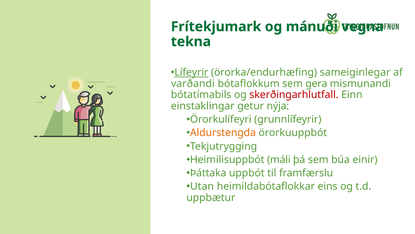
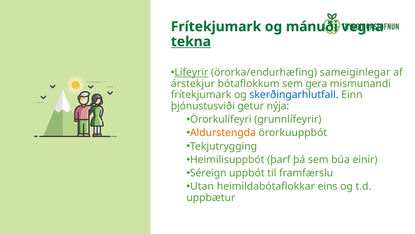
tekna underline: none -> present (191, 42)
varðandi: varðandi -> árstekjur (193, 83)
bótatímabils: bótatímabils -> frítekjumark (201, 95)
skerðingarhlutfall colour: red -> blue (294, 95)
einstaklingar: einstaklingar -> þjónustusviði (203, 106)
máli: máli -> þarf (279, 159)
Þáttaka: Þáttaka -> Séreign (208, 173)
